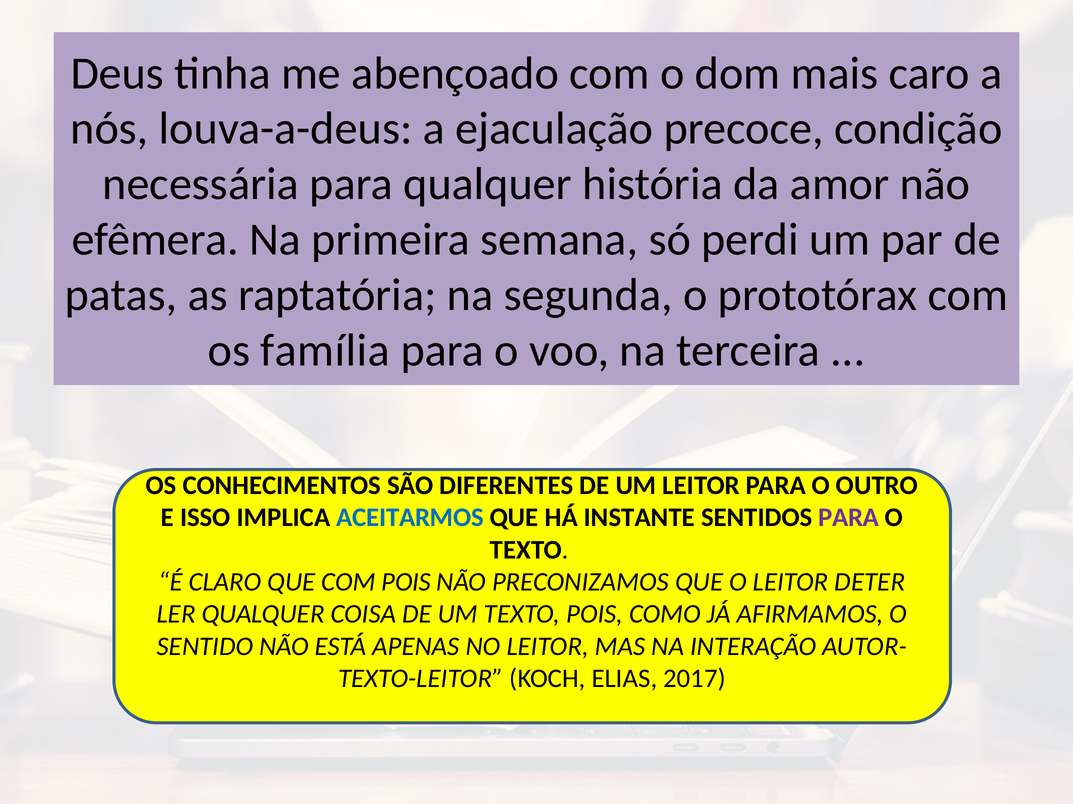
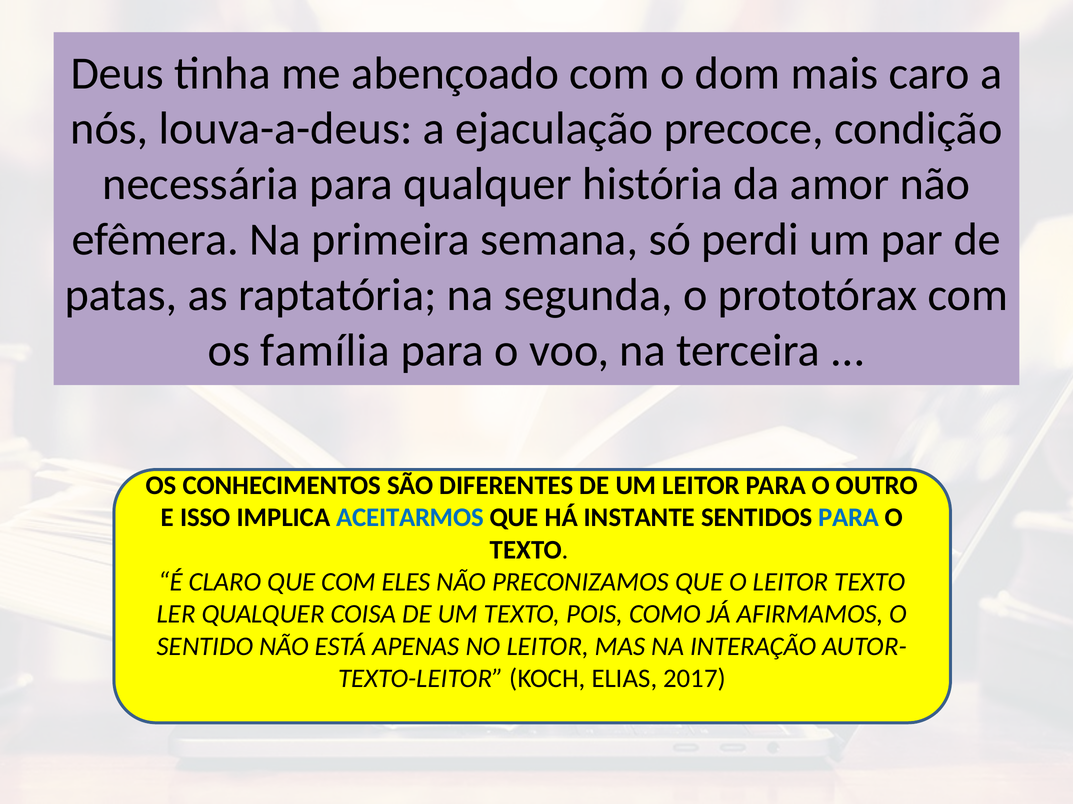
PARA colour: purple -> blue (849, 518)
COM POIS: POIS -> ELES (406, 582)
LEITOR DETER: DETER -> TEXTO (870, 582)
